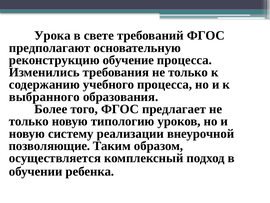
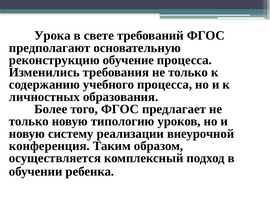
выбранного: выбранного -> личностных (44, 97)
позволяющие: позволяющие -> конференция (49, 146)
